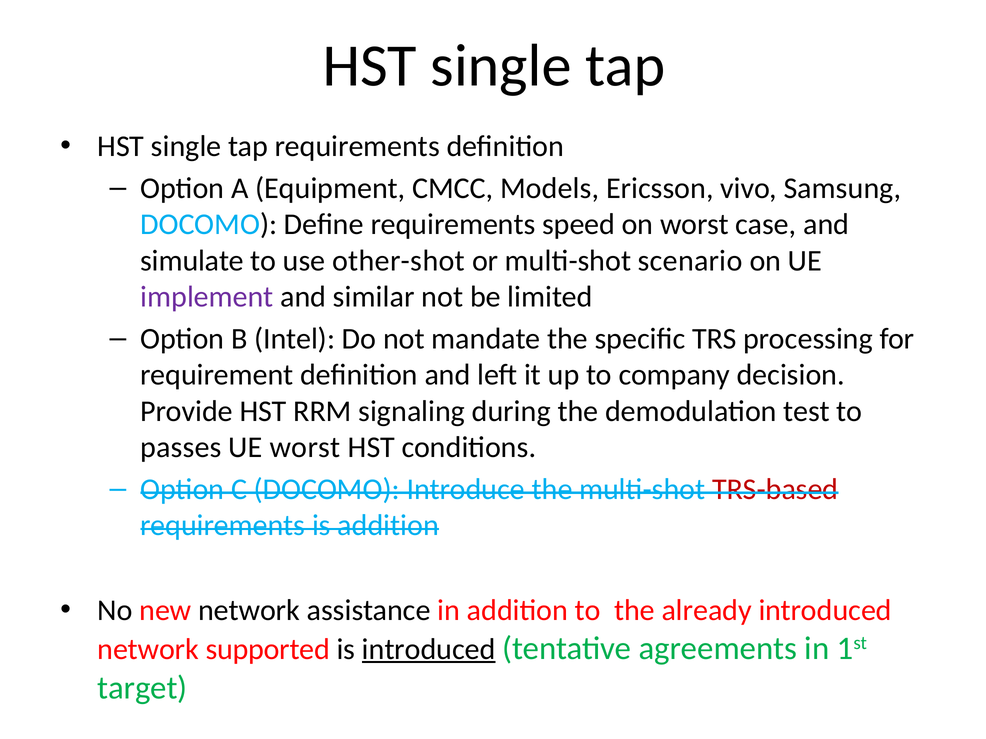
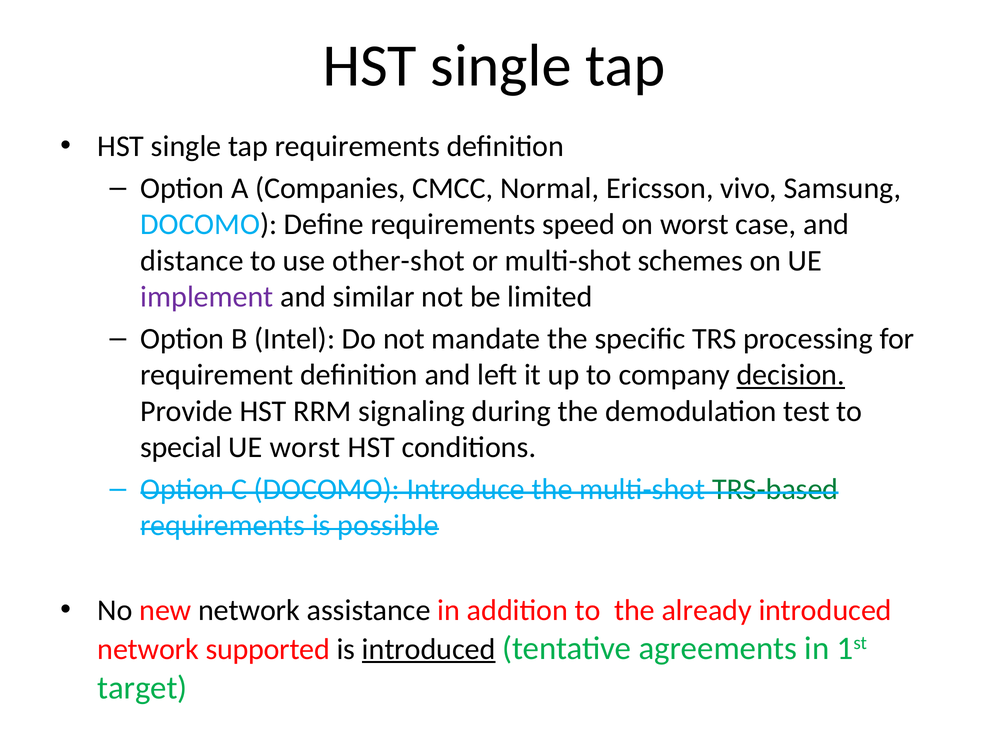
Equipment: Equipment -> Companies (330, 189)
Models: Models -> Normal (550, 189)
simulate: simulate -> distance (192, 261)
scenario: scenario -> schemes (690, 261)
decision underline: none -> present (791, 375)
passes: passes -> special (181, 448)
TRS-based colour: red -> green (775, 490)
is addition: addition -> possible (388, 526)
